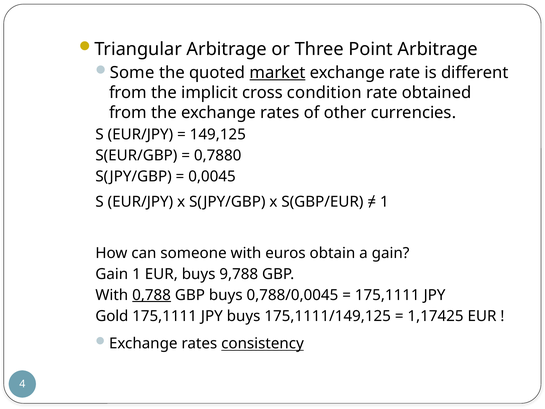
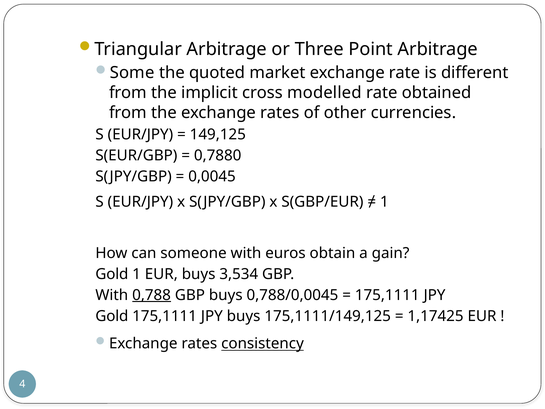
market underline: present -> none (278, 73)
condition: condition -> modelled (324, 92)
Gain: Gain -> Gold (112, 274)
9,788: 9,788 -> 3,534 (239, 274)
